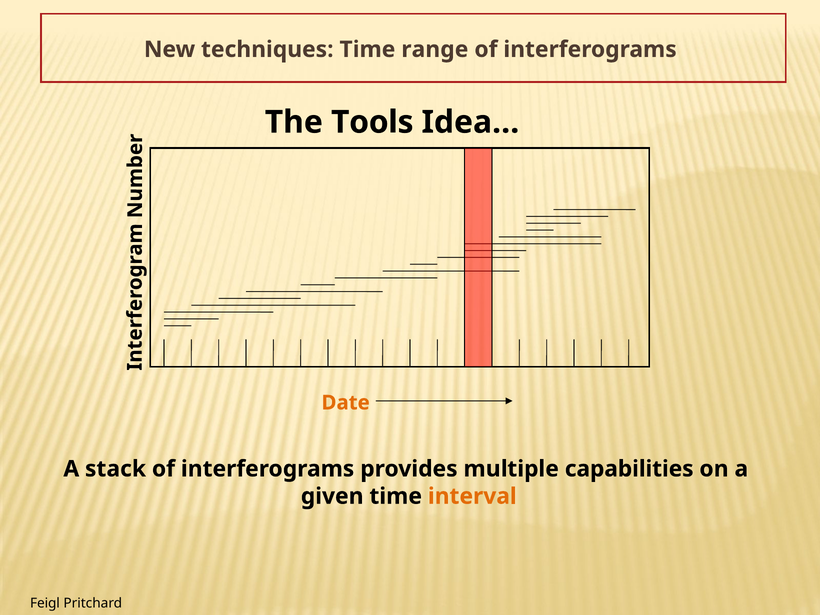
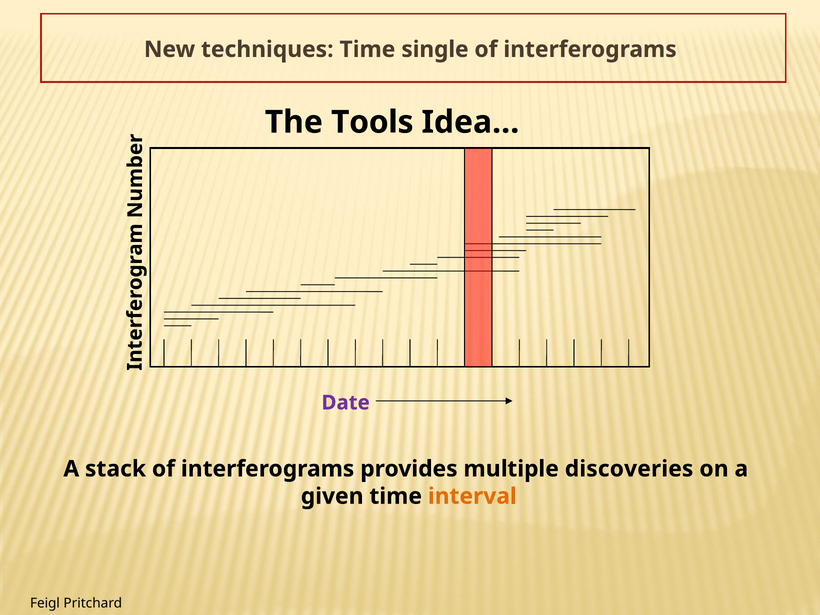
range: range -> single (435, 49)
Date colour: orange -> purple (346, 403)
capabilities: capabilities -> discoveries (629, 469)
